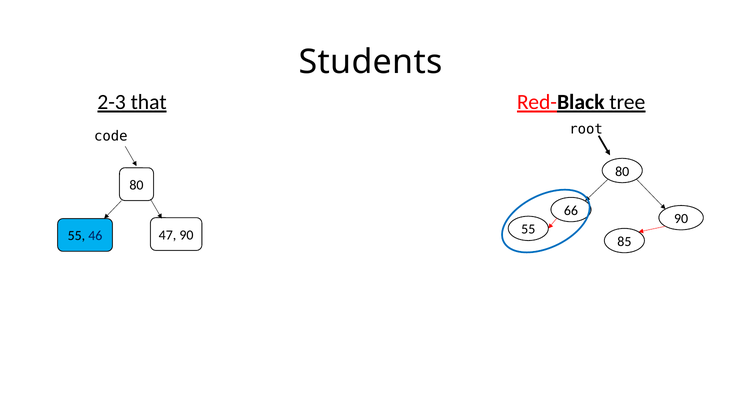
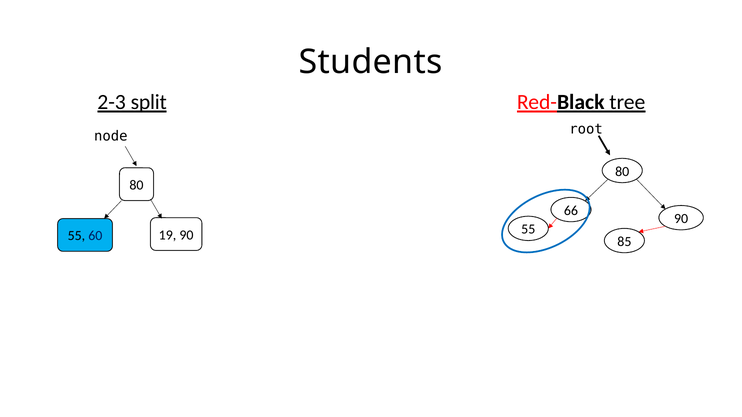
that: that -> split (149, 102)
code: code -> node (111, 136)
47: 47 -> 19 (168, 235)
46: 46 -> 60 (95, 236)
